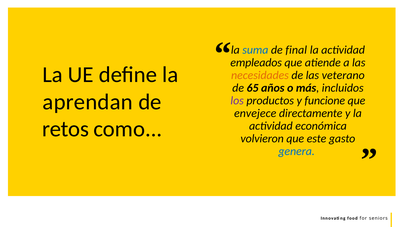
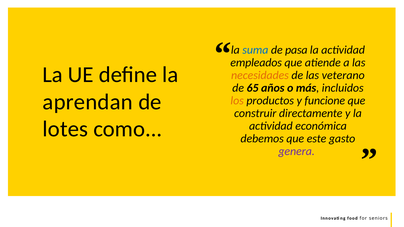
final: final -> pasa (296, 50)
los colour: purple -> orange (237, 101)
envejece: envejece -> construir (255, 113)
retos: retos -> lotes (65, 129)
volvieron: volvieron -> debemos (262, 139)
genera colour: blue -> purple (297, 152)
